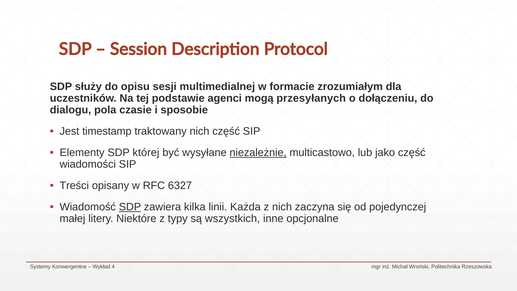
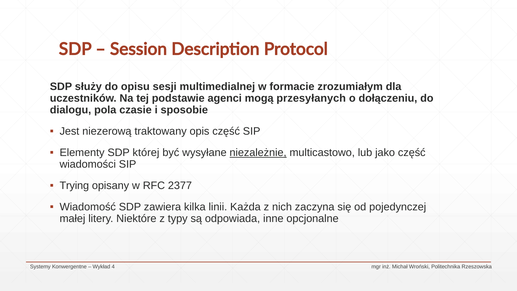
timestamp: timestamp -> niezerową (107, 131)
traktowany nich: nich -> opis (199, 131)
Treści: Treści -> Trying (74, 186)
6327: 6327 -> 2377 (180, 186)
SDP underline: present -> none (130, 207)
wszystkich: wszystkich -> odpowiada (233, 218)
